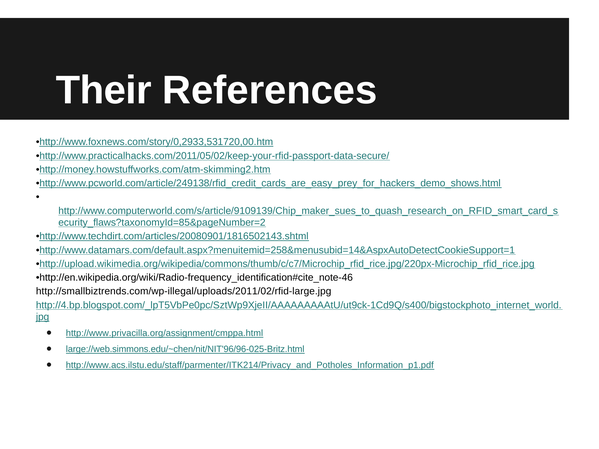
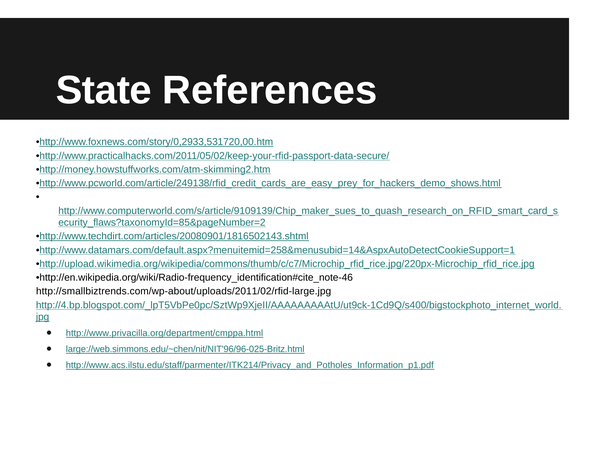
Their: Their -> State (104, 91)
http://smallbiztrends.com/wp-illegal/uploads/2011/02/rfid-large.jpg: http://smallbiztrends.com/wp-illegal/uploads/2011/02/rfid-large.jpg -> http://smallbiztrends.com/wp-about/uploads/2011/02/rfid-large.jpg (184, 292)
http://www.privacilla.org/assignment/cmppa.html: http://www.privacilla.org/assignment/cmppa.html -> http://www.privacilla.org/department/cmppa.html (164, 333)
